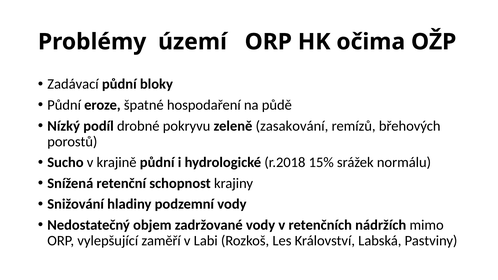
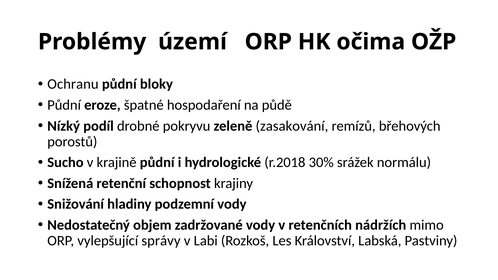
Zadávací: Zadávací -> Ochranu (73, 84)
15%: 15% -> 30% (321, 163)
zaměří: zaměří -> správy (161, 241)
